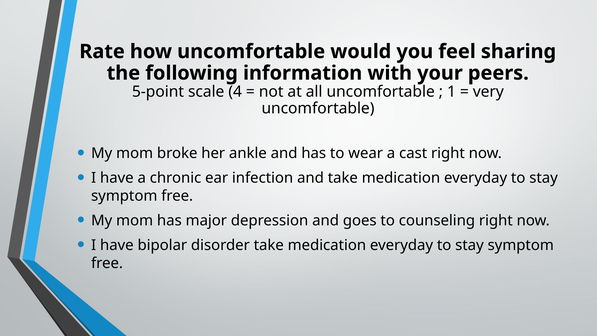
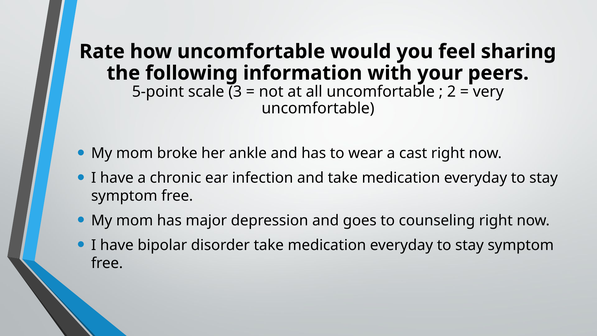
4: 4 -> 3 (235, 92)
1: 1 -> 2 (451, 92)
